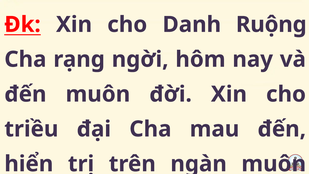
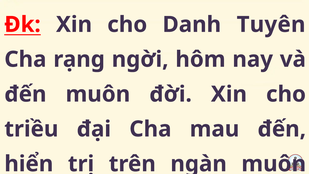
Ruộng: Ruộng -> Tuyên (271, 25)
